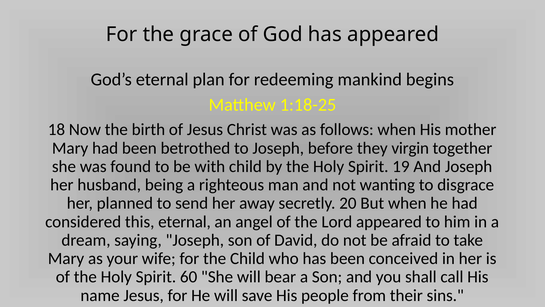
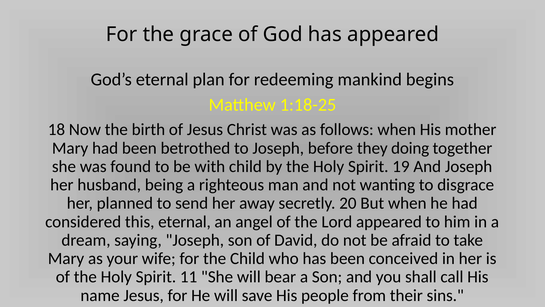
virgin: virgin -> doing (410, 148)
60: 60 -> 11 (189, 277)
